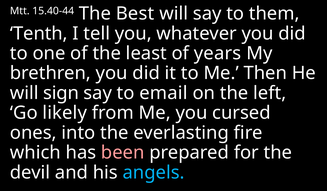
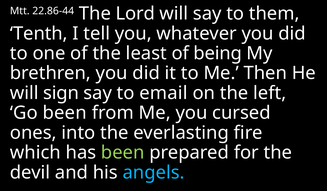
15.40-44: 15.40-44 -> 22.86-44 (53, 11)
Best: Best -> Lord (135, 14)
years: years -> being (218, 53)
Go likely: likely -> been (65, 113)
been colour: pink -> light green (123, 153)
